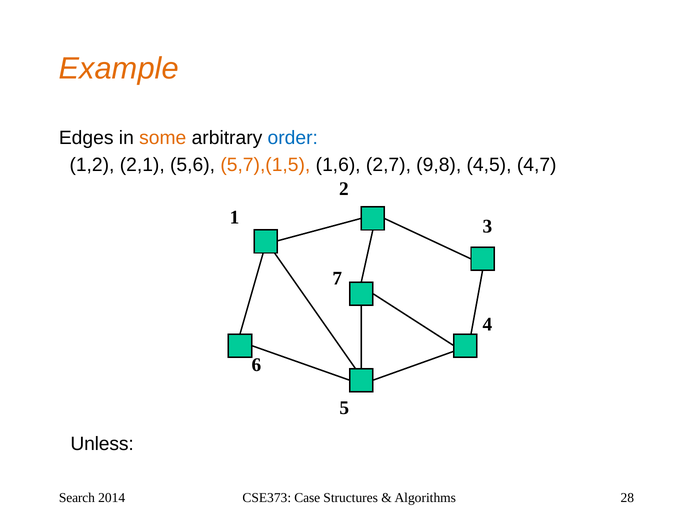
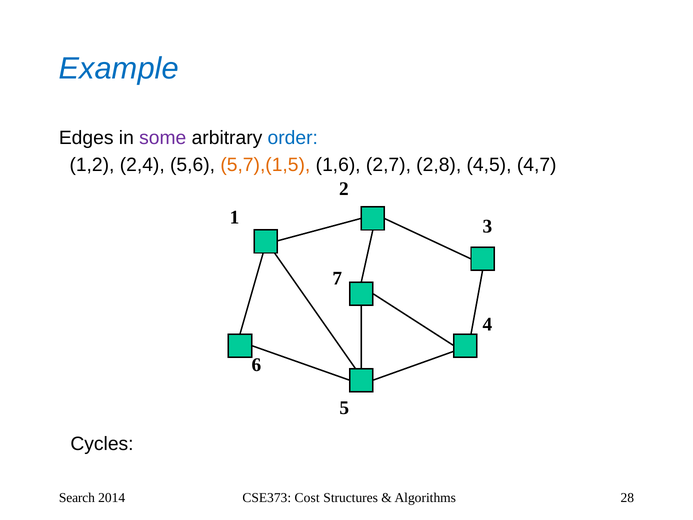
Example colour: orange -> blue (119, 69)
some colour: orange -> purple (163, 138)
2,1: 2,1 -> 2,4 (142, 165)
9,8: 9,8 -> 2,8 (439, 165)
Unless: Unless -> Cycles (102, 444)
Case: Case -> Cost (307, 498)
